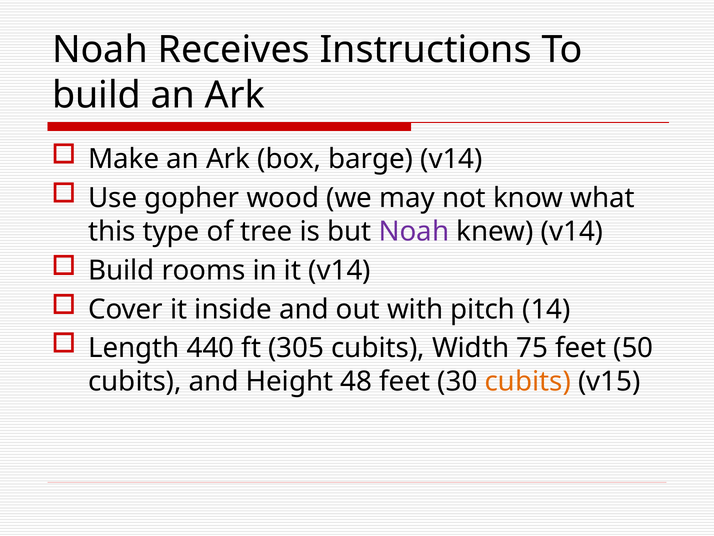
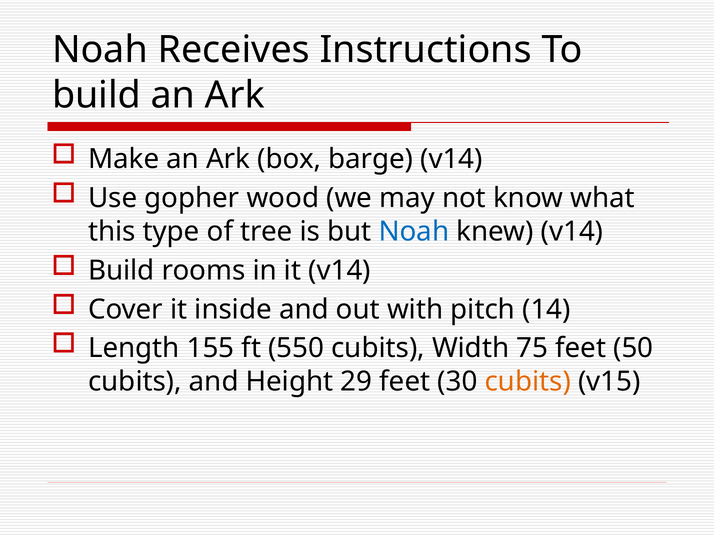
Noah colour: purple -> blue (414, 231)
440: 440 -> 155 (211, 348)
305: 305 -> 550 (296, 348)
48: 48 -> 29 (356, 381)
